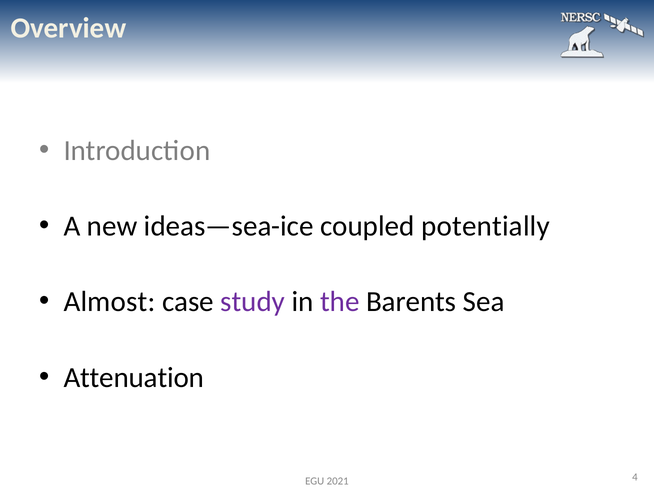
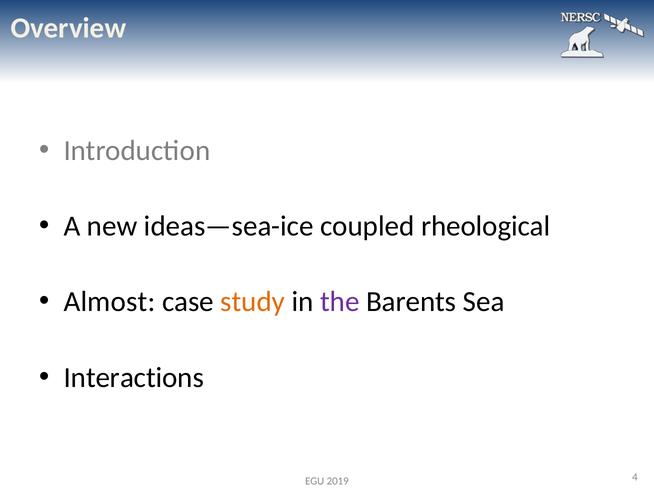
potentially: potentially -> rheological (486, 226)
study colour: purple -> orange (253, 302)
Attenuation: Attenuation -> Interactions (134, 377)
2021: 2021 -> 2019 (338, 481)
